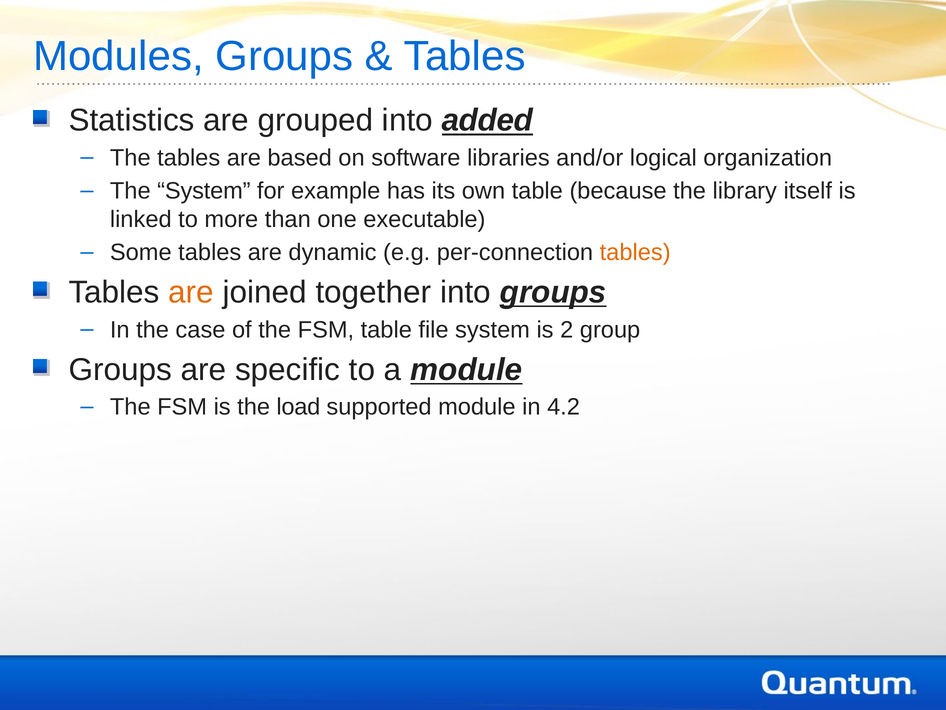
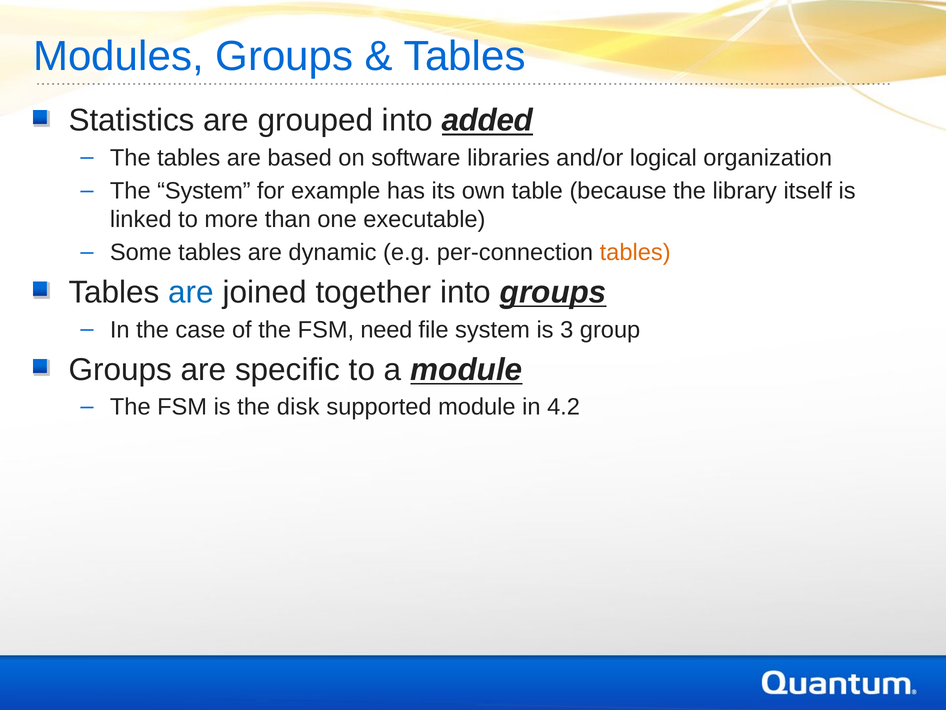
are colour: orange -> blue (191, 292)
FSM table: table -> need (386, 330)
2: 2 -> 3 (567, 330)
load: load -> disk (298, 407)
